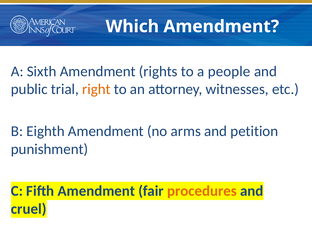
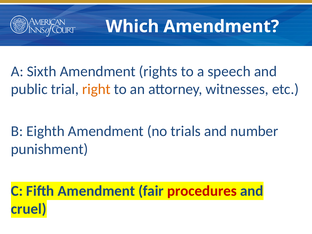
people: people -> speech (229, 71)
arms: arms -> trials (186, 131)
petition: petition -> number (254, 131)
procedures colour: orange -> red (202, 191)
